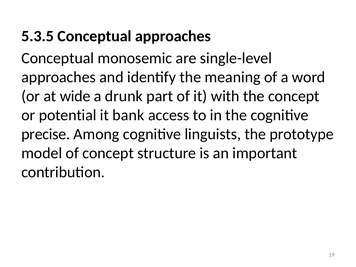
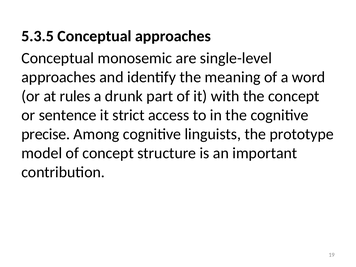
wide: wide -> rules (75, 96)
potential: potential -> sentence (68, 115)
bank: bank -> strict (129, 115)
